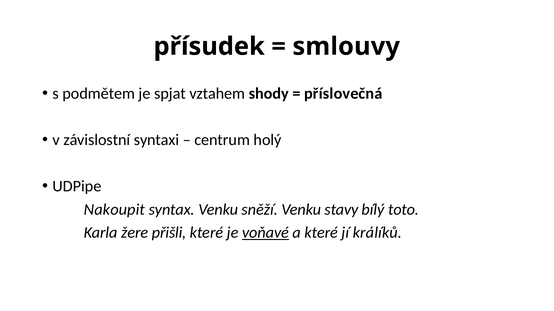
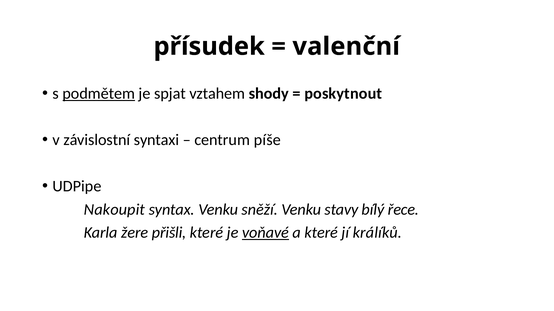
smlouvy: smlouvy -> valenční (346, 47)
podmětem underline: none -> present (99, 94)
příslovečná: příslovečná -> poskytnout (343, 94)
holý: holý -> píše (267, 140)
toto: toto -> řece (404, 210)
